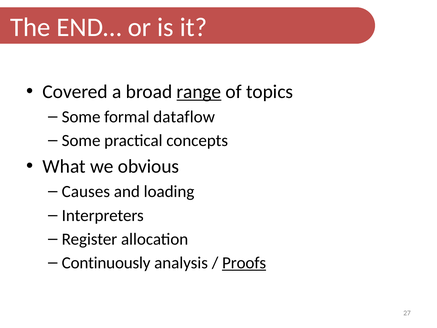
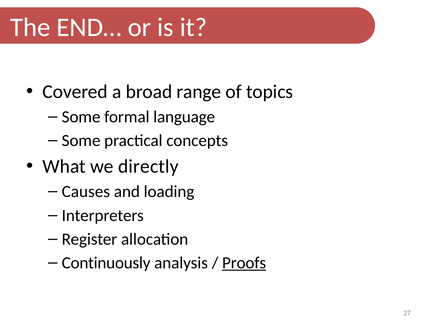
range underline: present -> none (199, 92)
dataflow: dataflow -> language (184, 117)
obvious: obvious -> directly (148, 166)
